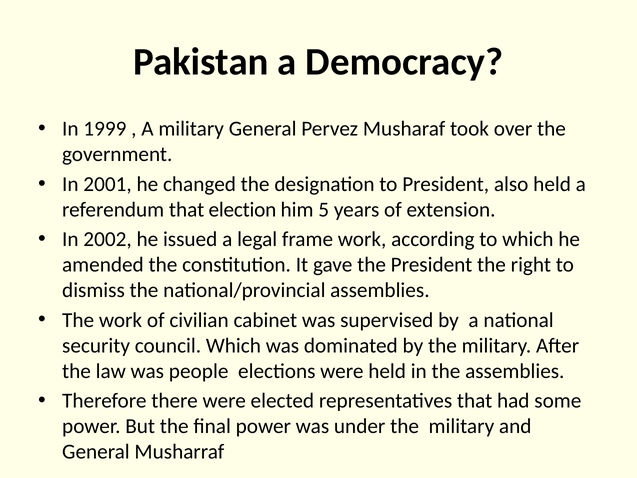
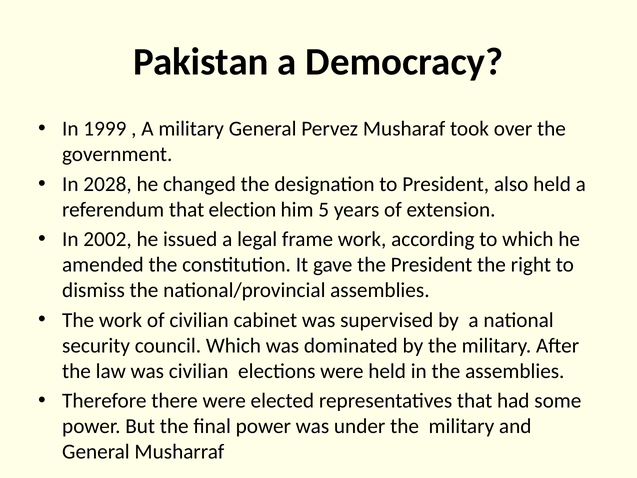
2001: 2001 -> 2028 (108, 184)
was people: people -> civilian (199, 371)
